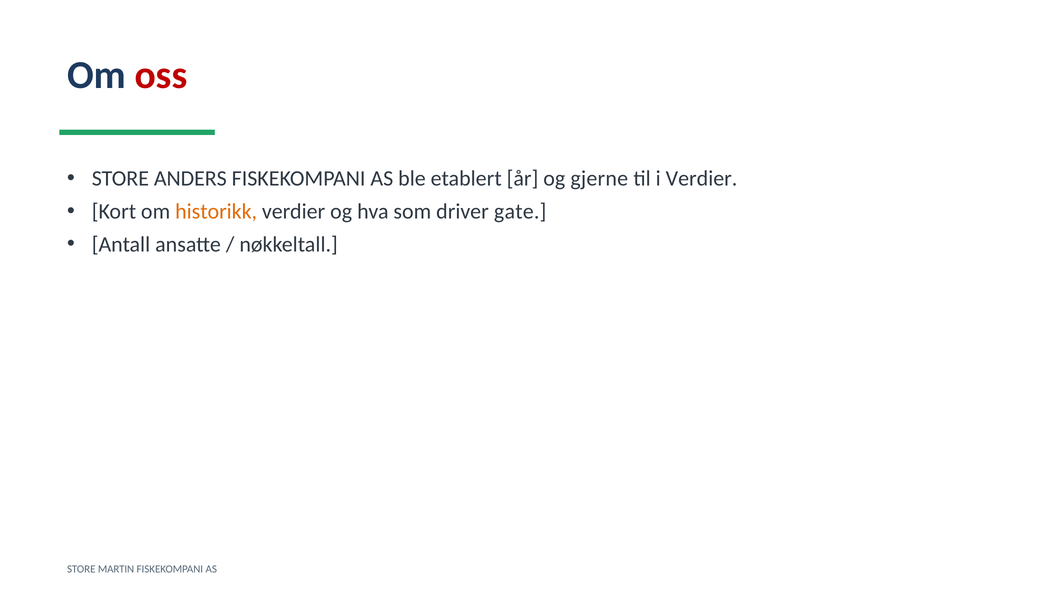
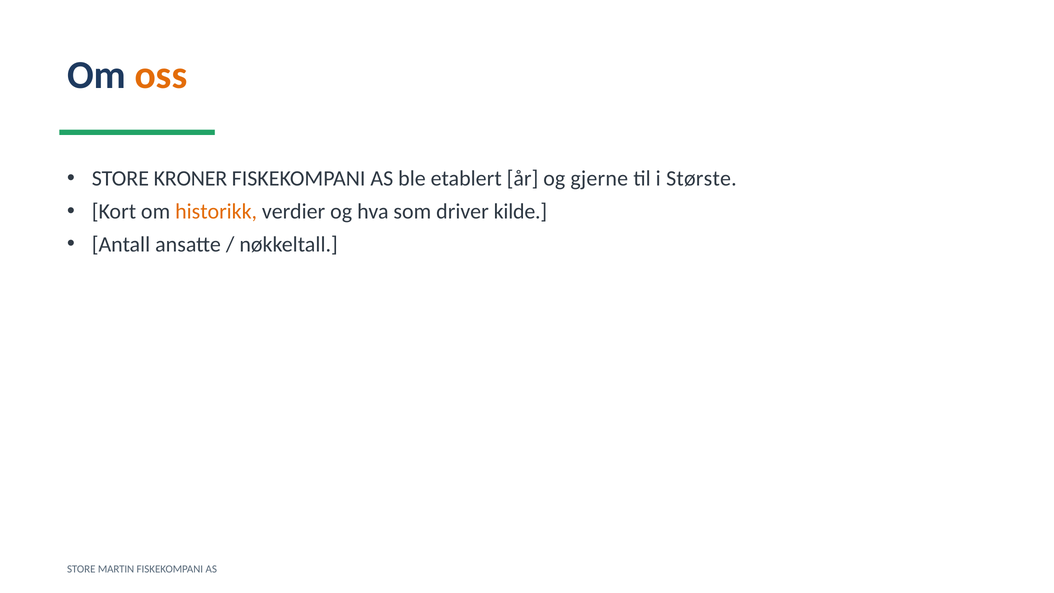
oss colour: red -> orange (161, 75)
ANDERS: ANDERS -> KRONER (190, 179)
i Verdier: Verdier -> Største (701, 179)
gate: gate -> kilde (520, 211)
